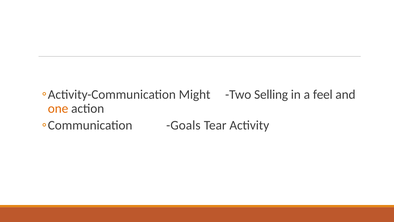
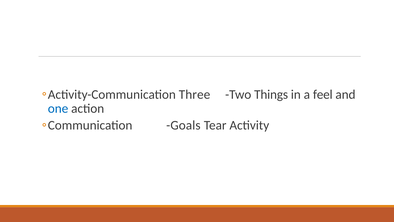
Might: Might -> Three (195, 94)
Selling: Selling -> Things (271, 94)
one colour: orange -> blue (58, 108)
